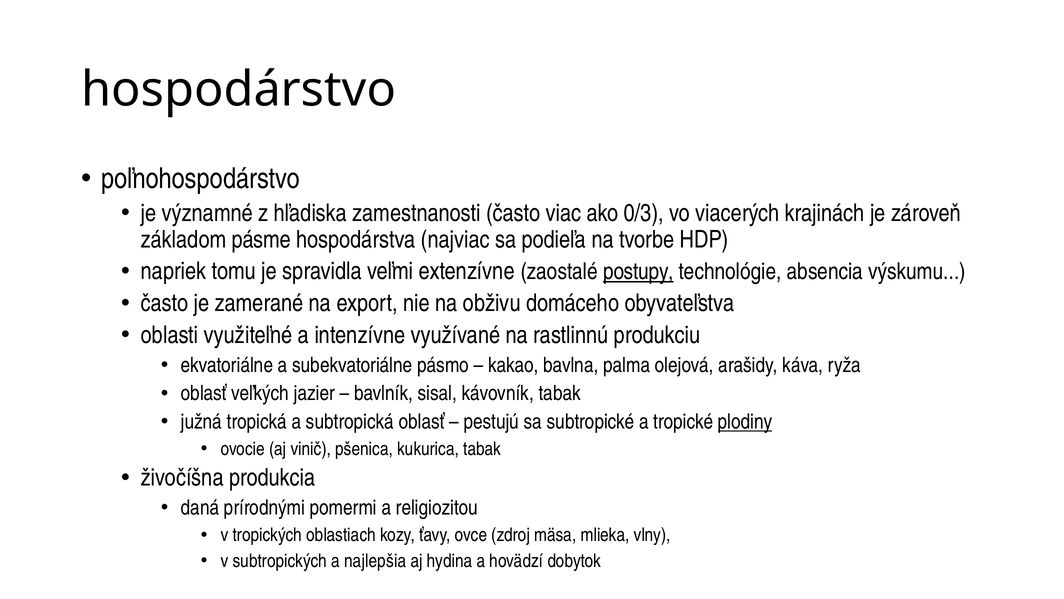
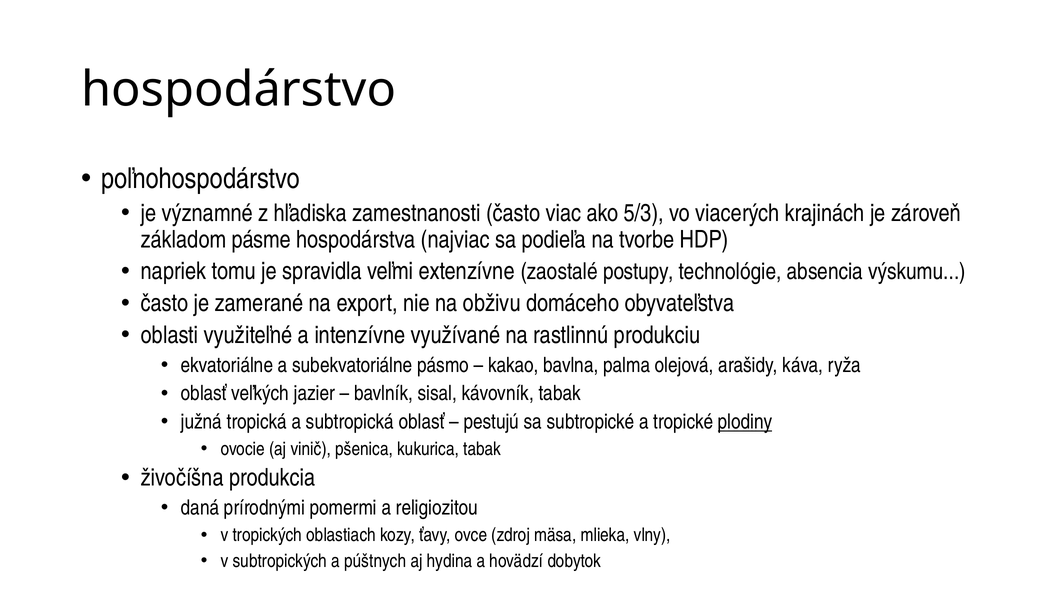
0/3: 0/3 -> 5/3 (644, 213)
postupy underline: present -> none (638, 271)
najlepšia: najlepšia -> púštnych (375, 560)
